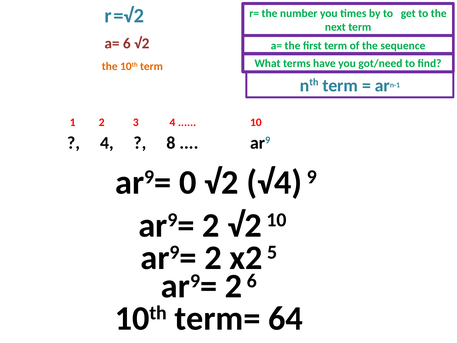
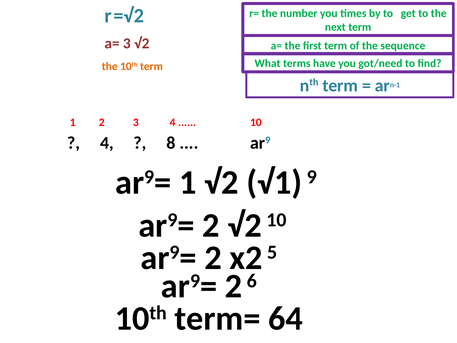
a= 6: 6 -> 3 (127, 43)
ar9= 0: 0 -> 1 (188, 182)
√4: √4 -> √1 (274, 182)
